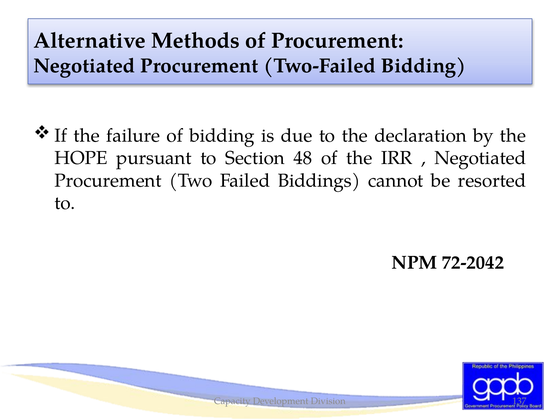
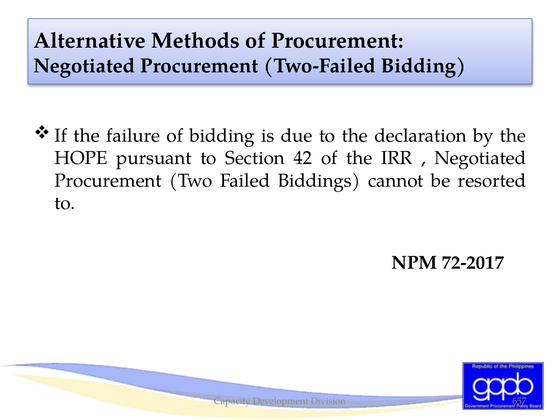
48: 48 -> 42 (303, 158)
72-2042: 72-2042 -> 72-2017 (473, 263)
137: 137 -> 657 (519, 401)
